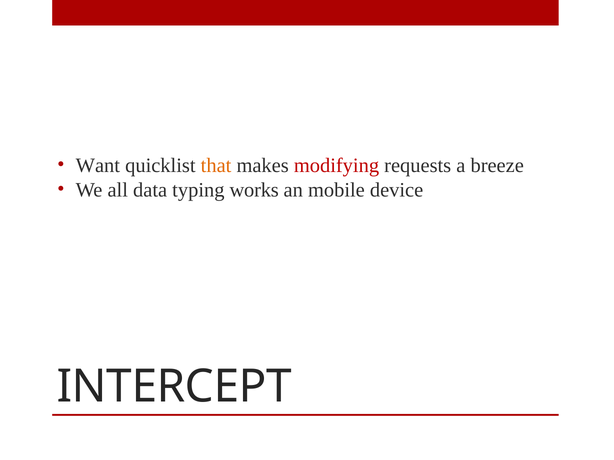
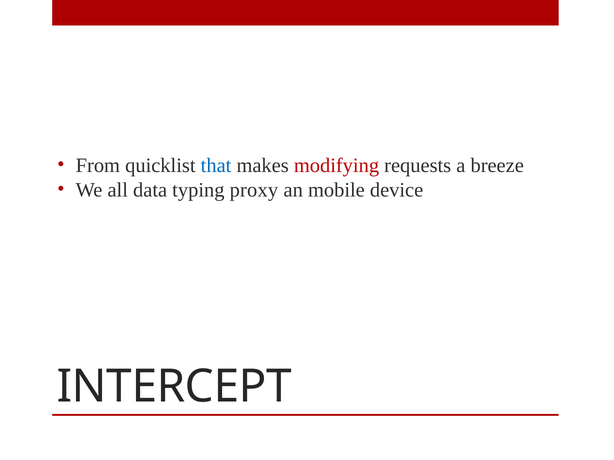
Want: Want -> From (98, 166)
that colour: orange -> blue (216, 166)
works: works -> proxy (254, 190)
